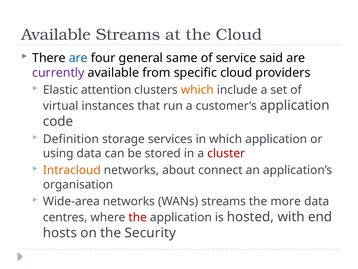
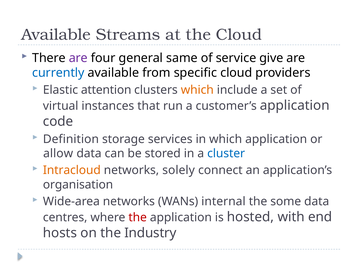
are colour: blue -> purple (78, 58)
said: said -> give (271, 58)
currently colour: purple -> blue (58, 73)
using: using -> allow (58, 153)
cluster colour: red -> blue (226, 153)
about: about -> solely (179, 170)
WANs streams: streams -> internal (223, 201)
more: more -> some (286, 201)
Security: Security -> Industry (150, 233)
